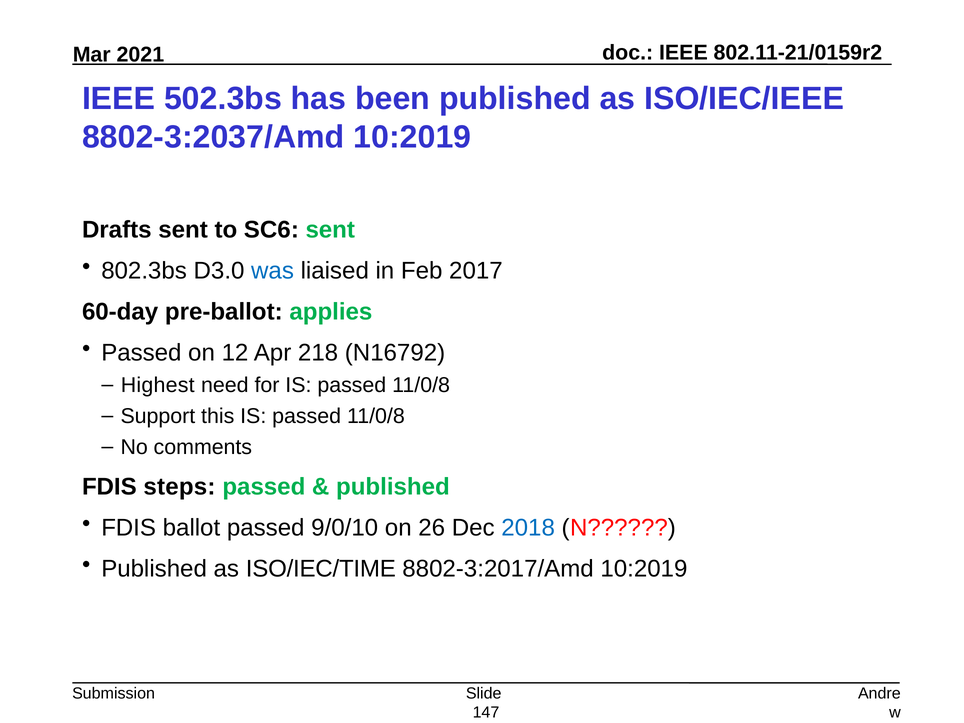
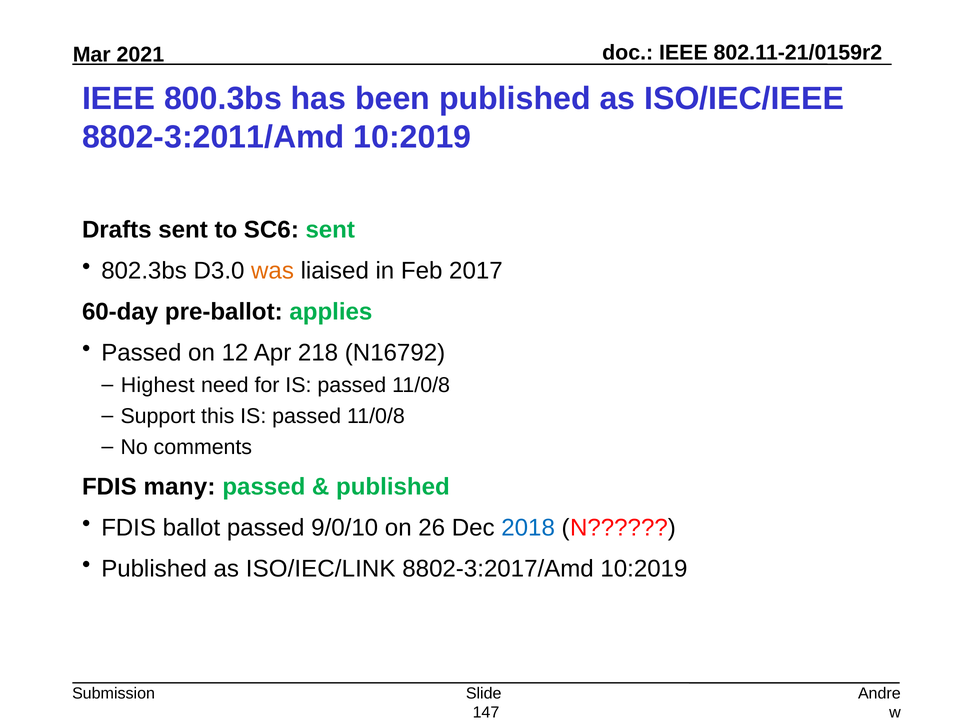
502.3bs: 502.3bs -> 800.3bs (223, 99)
8802-3:2037/Amd: 8802-3:2037/Amd -> 8802-3:2011/Amd (213, 137)
was colour: blue -> orange (272, 271)
steps: steps -> many (179, 487)
ISO/IEC/TIME: ISO/IEC/TIME -> ISO/IEC/LINK (321, 569)
